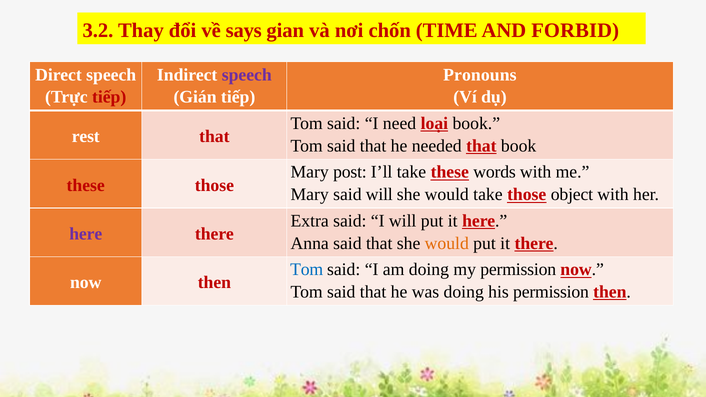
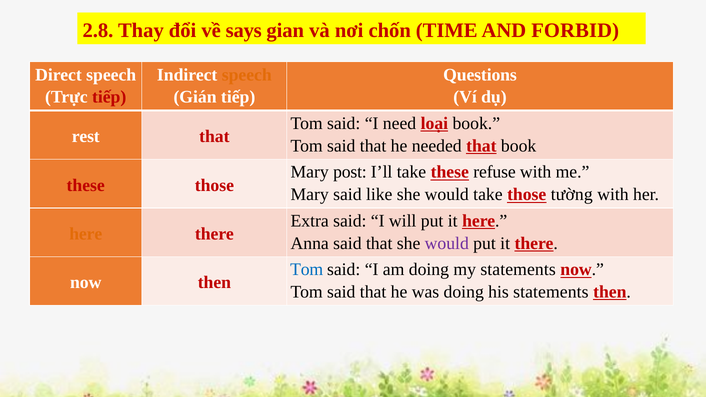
3.2: 3.2 -> 2.8 (98, 31)
speech colour: purple -> orange (247, 75)
Pronouns: Pronouns -> Questions (480, 75)
words: words -> refuse (495, 172)
said will: will -> like (379, 195)
object: object -> tường (572, 195)
here colour: purple -> orange (86, 234)
would colour: orange -> purple (447, 243)
my permission: permission -> statements (518, 270)
his permission: permission -> statements (551, 292)
